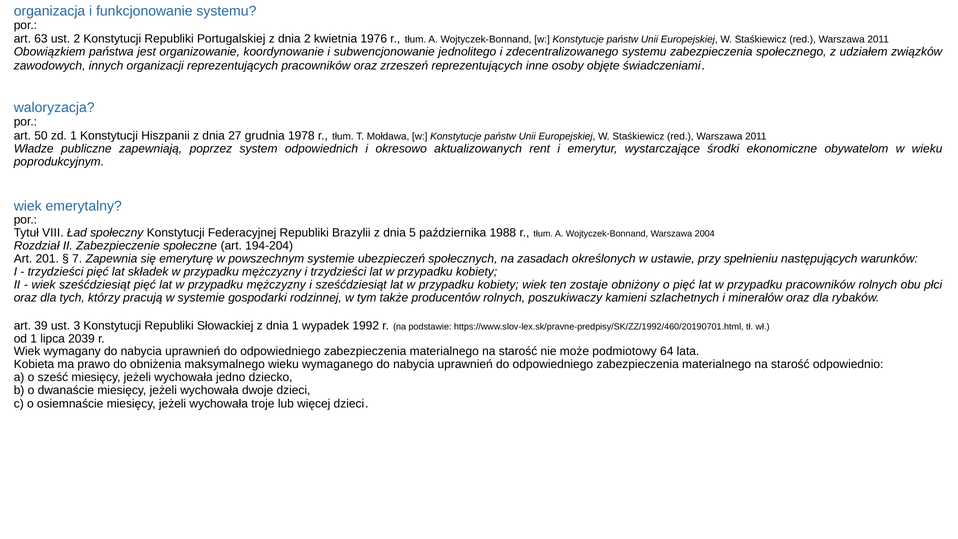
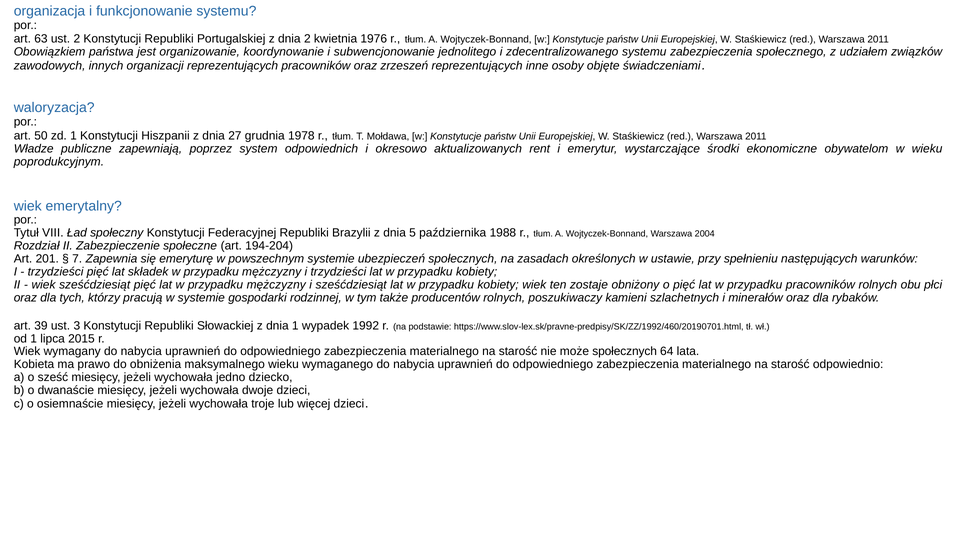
2039: 2039 -> 2015 (81, 338)
może podmiotowy: podmiotowy -> społecznych (625, 351)
